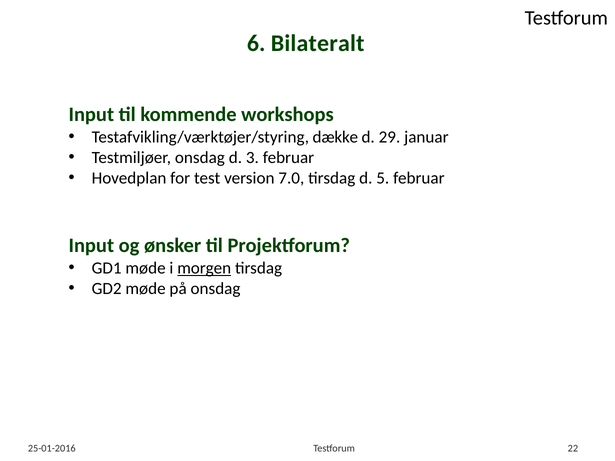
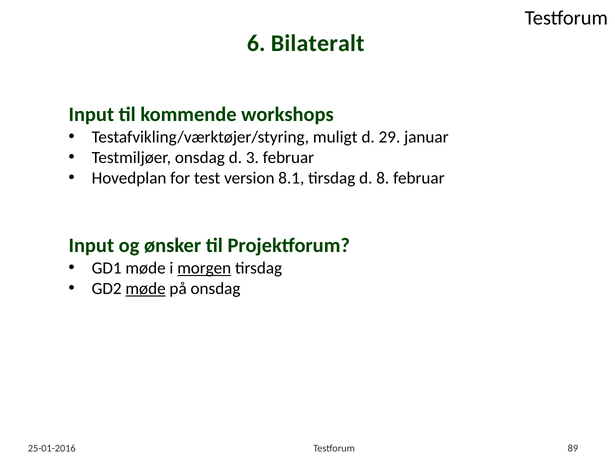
dække: dække -> muligt (335, 137)
7.0: 7.0 -> 8.1 (291, 178)
5: 5 -> 8 (383, 178)
møde underline: none -> present (146, 289)
22: 22 -> 89 (573, 449)
